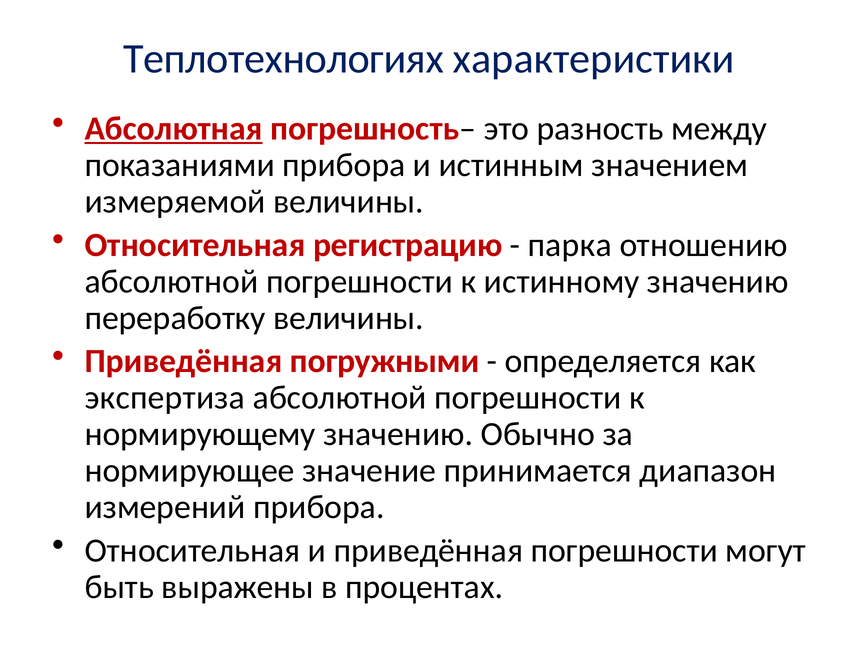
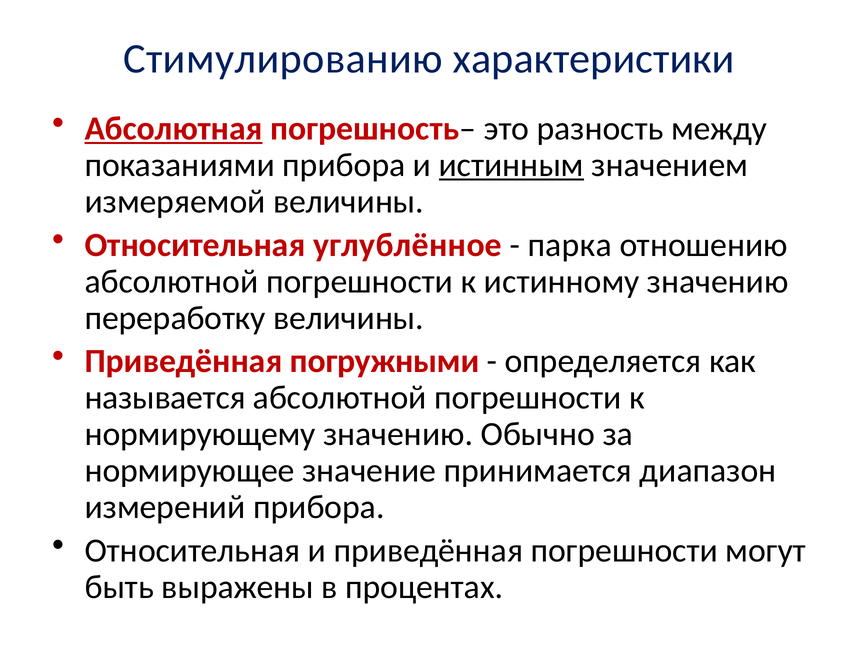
Теплотехнологиях: Теплотехнологиях -> Стимулированию (283, 59)
истинным underline: none -> present (511, 165)
регистрацию: регистрацию -> углублённое (408, 245)
экспертиза: экспертиза -> называется (165, 398)
